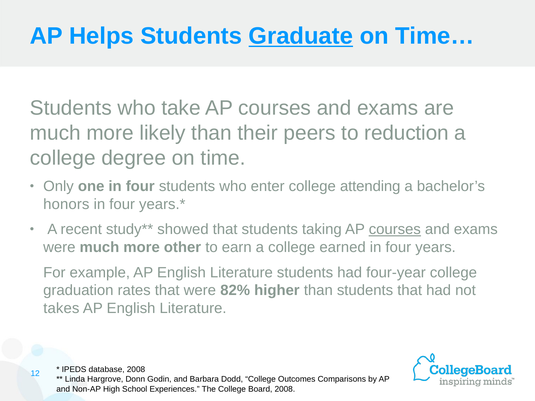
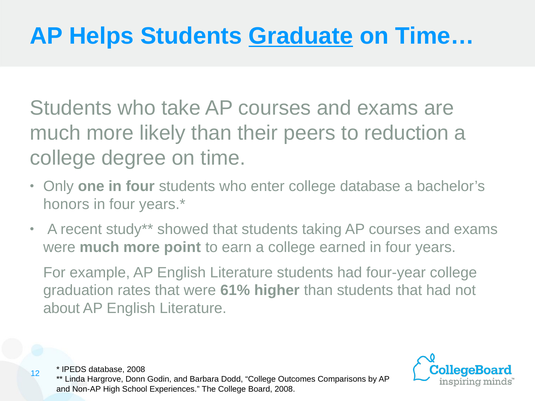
college attending: attending -> database (370, 186)
courses underline: present -> none (395, 230)
other: other -> point (182, 247)
82%: 82% -> 61% (235, 290)
takes: takes -> about (61, 308)
